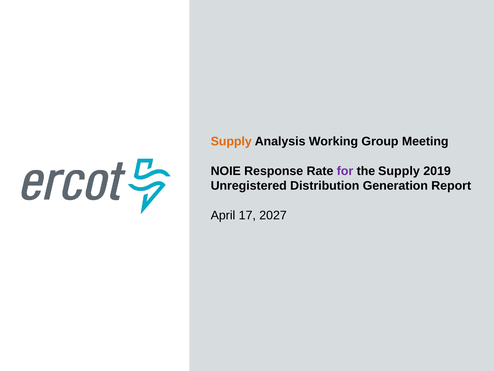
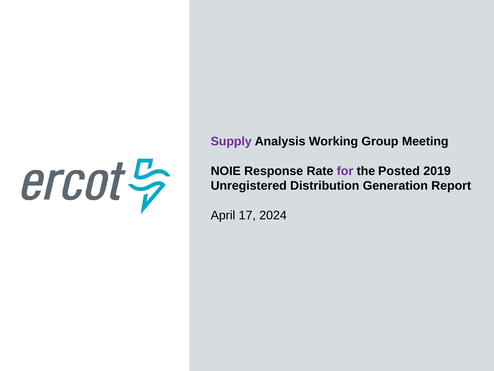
Supply colour: orange -> purple (231, 141)
the Supply: Supply -> Posted (399, 171)
2027: 2027 -> 2024 (273, 215)
